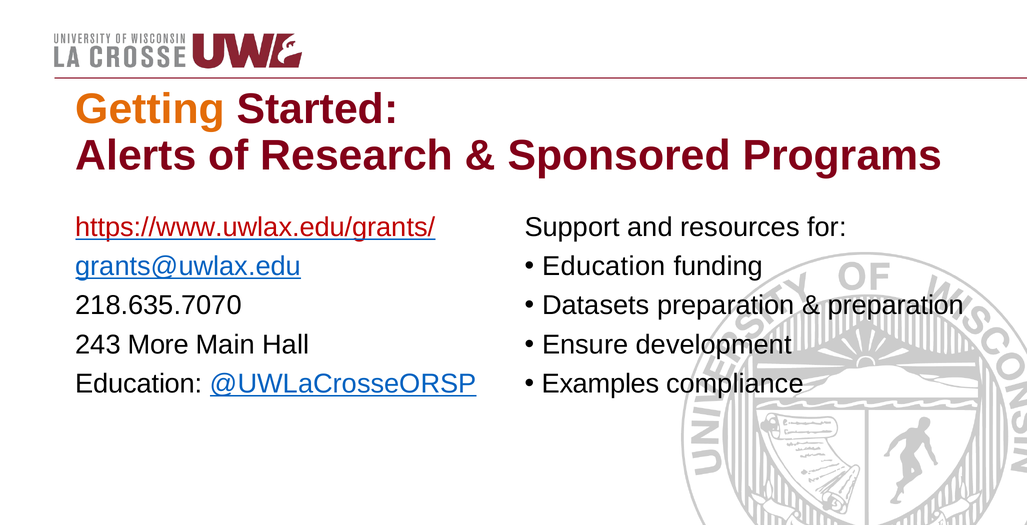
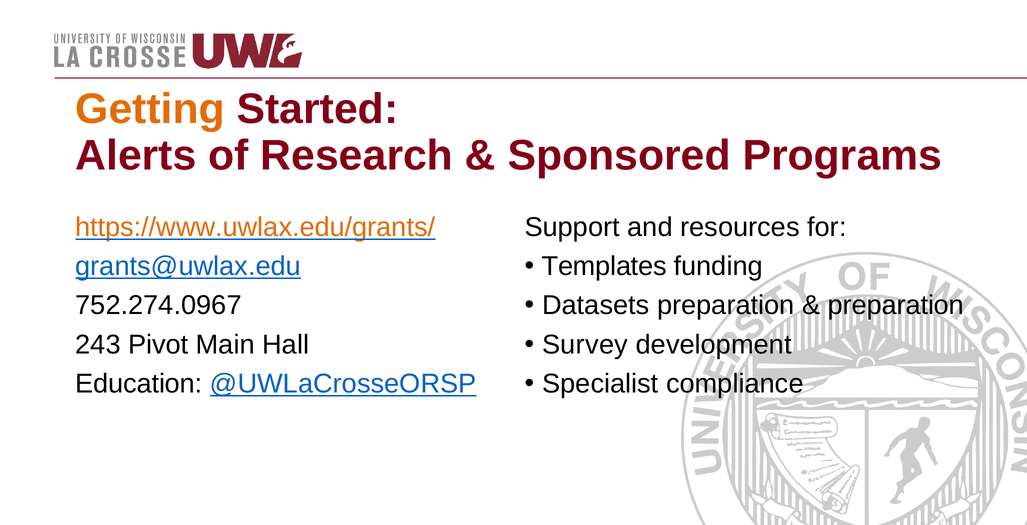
https://www.uwlax.edu/grants/ colour: red -> orange (255, 227)
Education: Education -> Templates (604, 266)
218.635.7070: 218.635.7070 -> 752.274.0967 (158, 306)
Ensure: Ensure -> Survey (585, 345)
More: More -> Pivot (158, 345)
Examples: Examples -> Specialist (600, 384)
